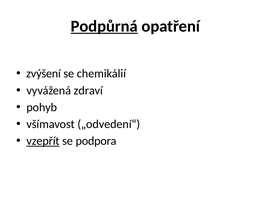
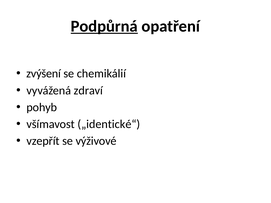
„odvedení“: „odvedení“ -> „identické“ (109, 124)
vzepřít underline: present -> none (43, 141)
podpora: podpora -> výživové (96, 141)
